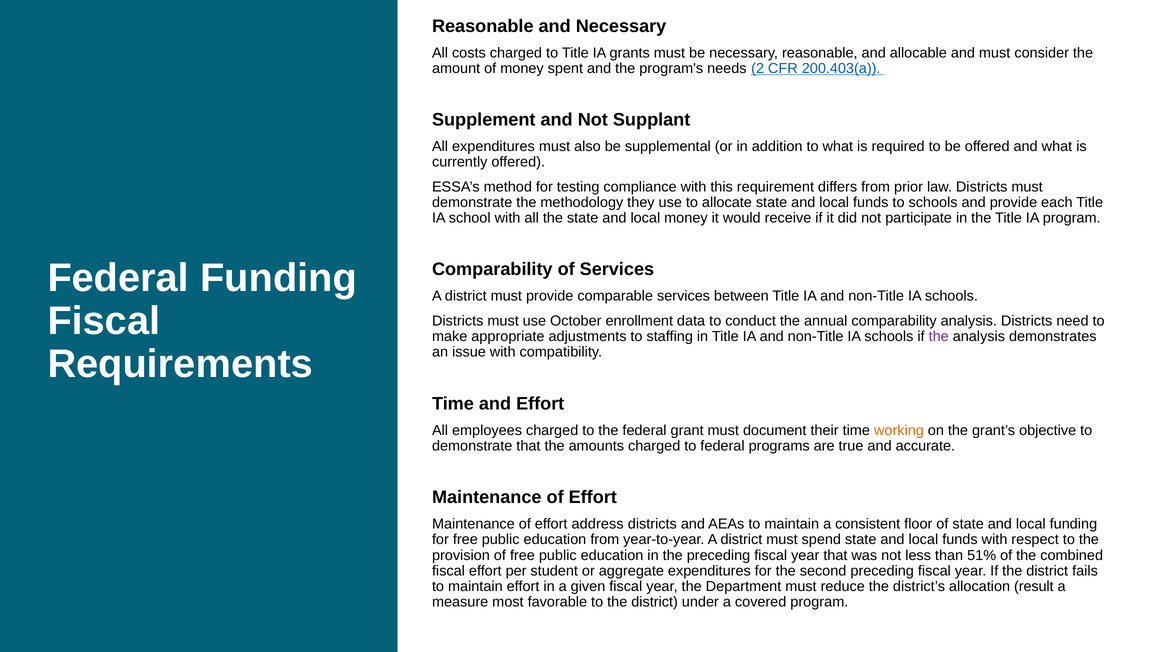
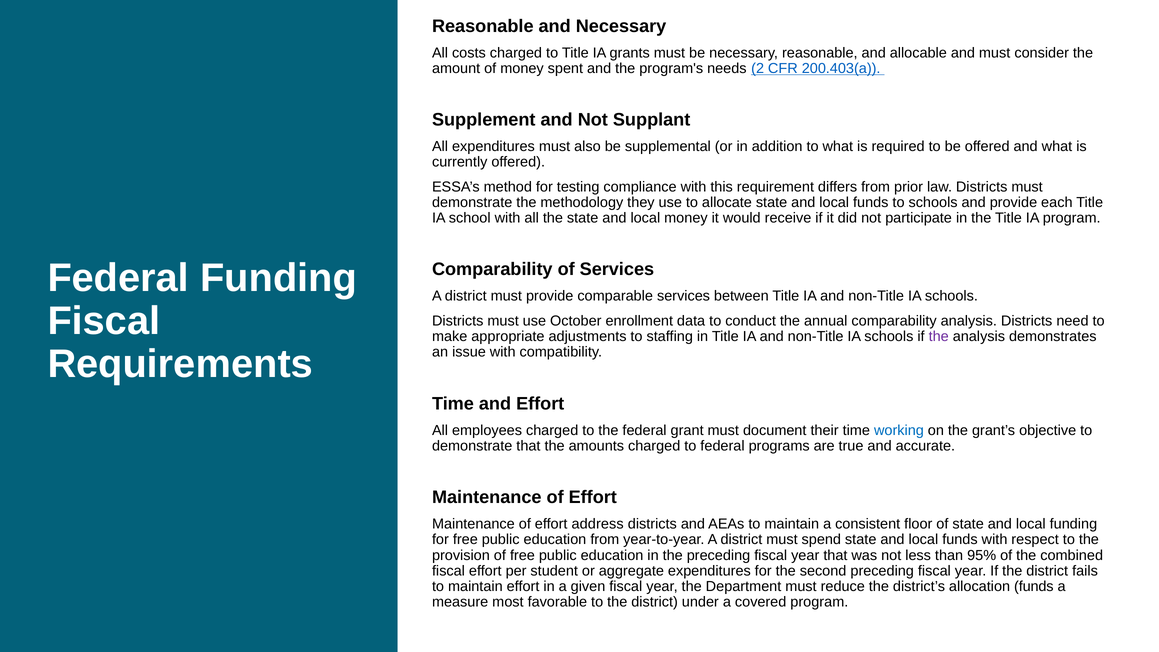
working colour: orange -> blue (899, 430)
51%: 51% -> 95% (982, 555)
allocation result: result -> funds (1034, 586)
